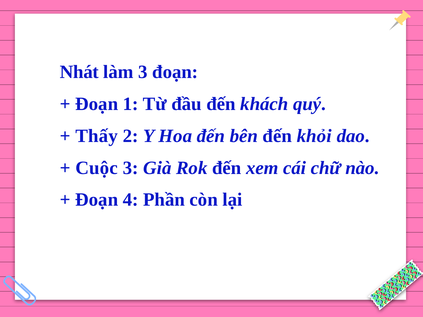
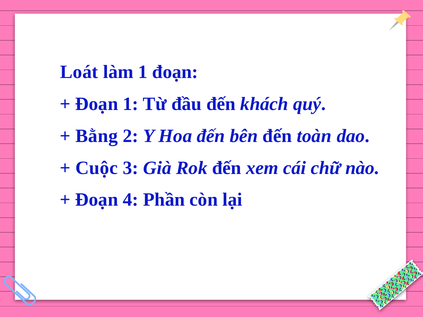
Nhát: Nhát -> Loát (79, 72)
làm 3: 3 -> 1 (143, 72)
Thấy: Thấy -> Bằng (97, 136)
khỏi: khỏi -> toàn (314, 136)
